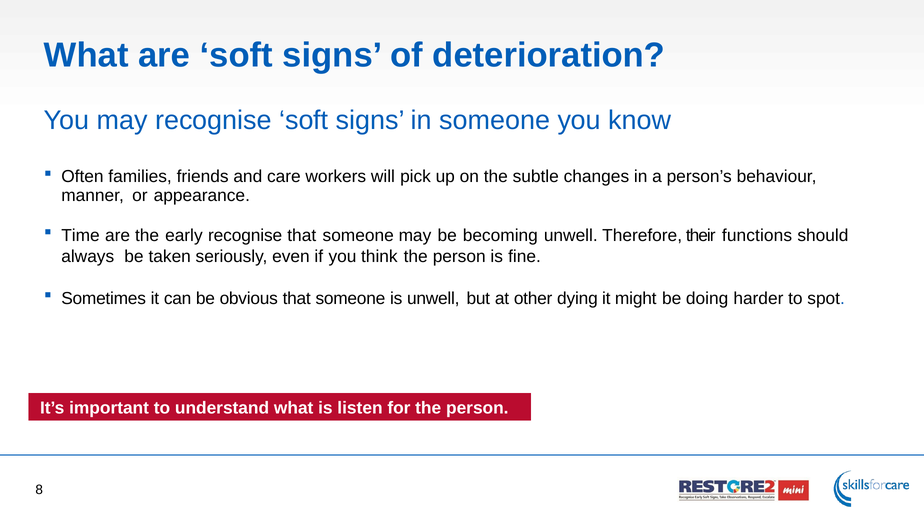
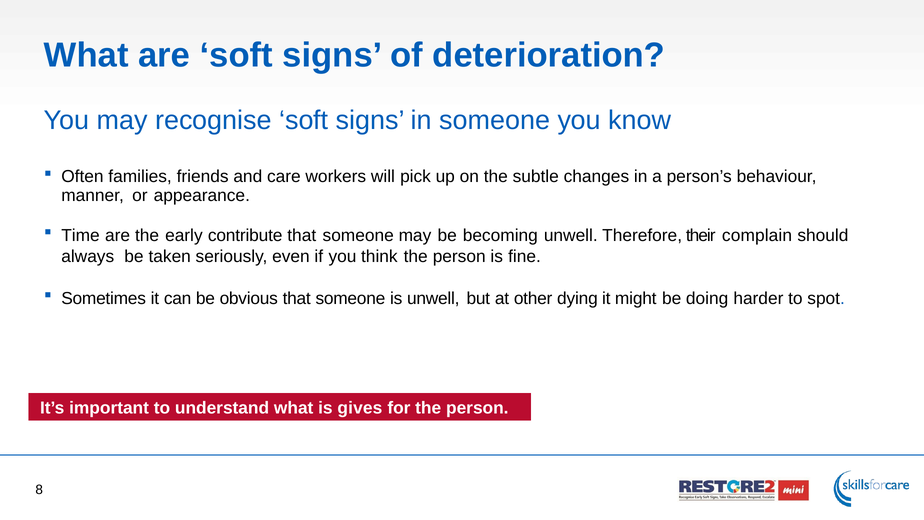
early recognise: recognise -> contribute (245, 235)
functions: functions -> complain (757, 235)
listen: listen -> gives (360, 408)
